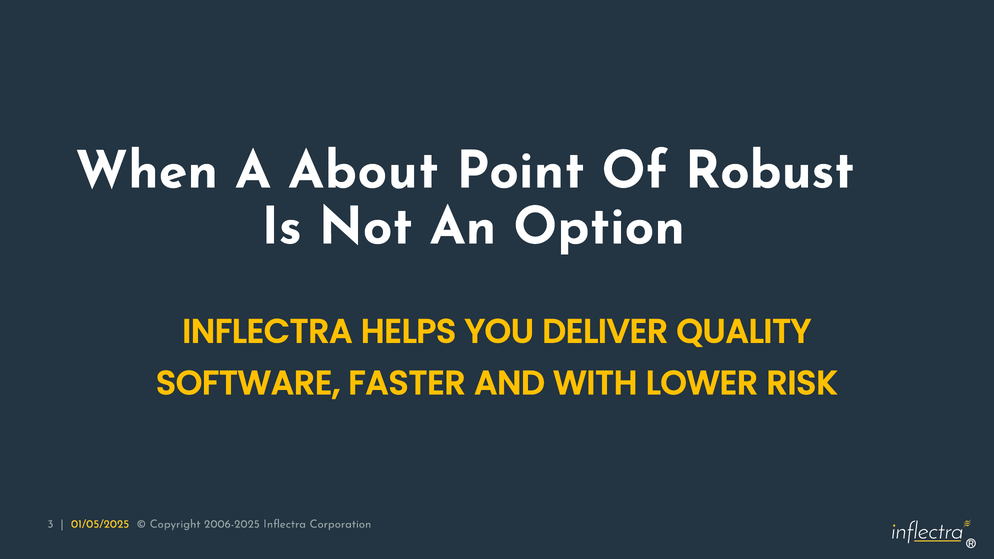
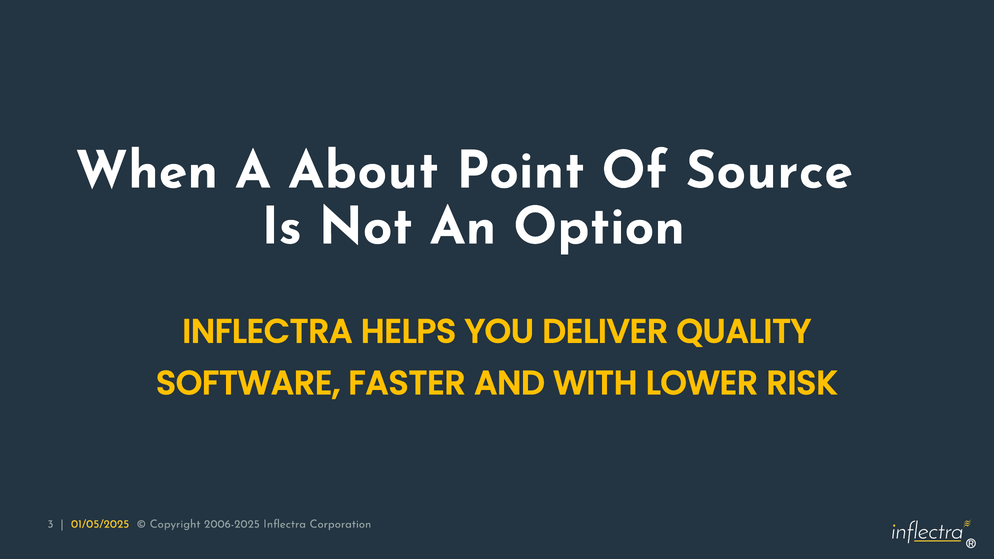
Robust: Robust -> Source (769, 171)
